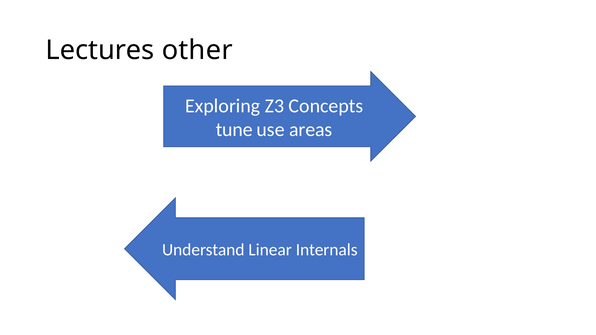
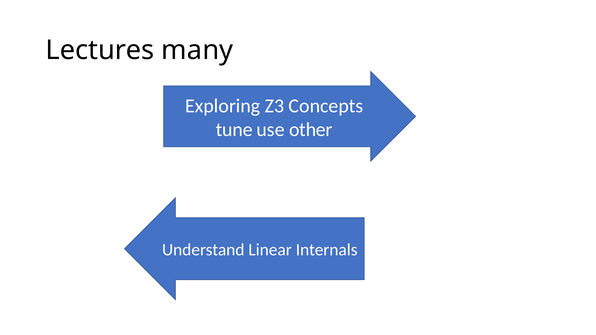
other: other -> many (197, 50)
areas: areas -> other (311, 130)
